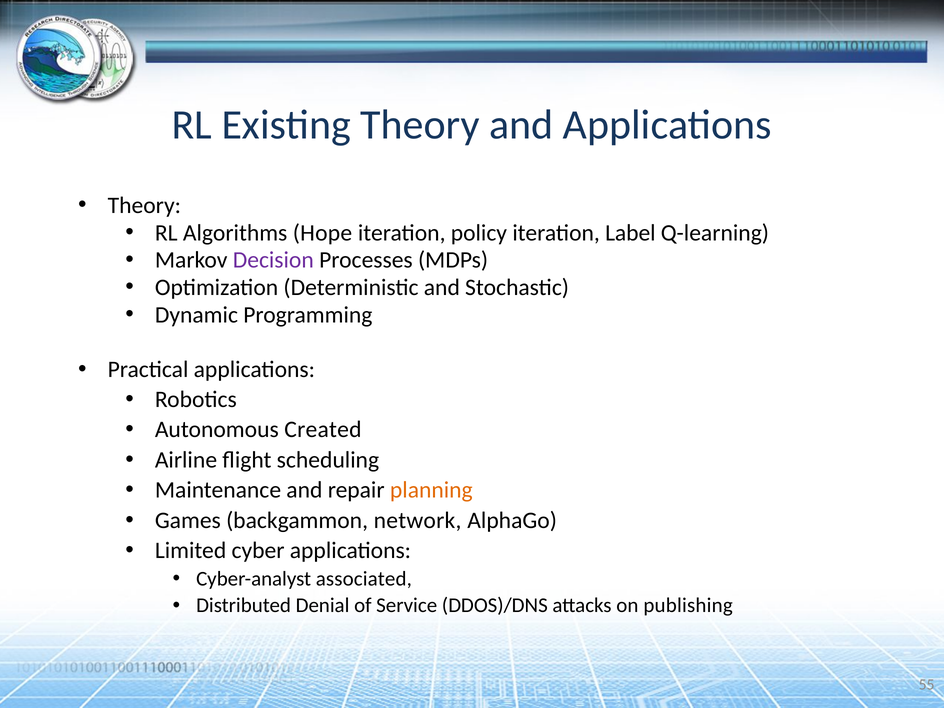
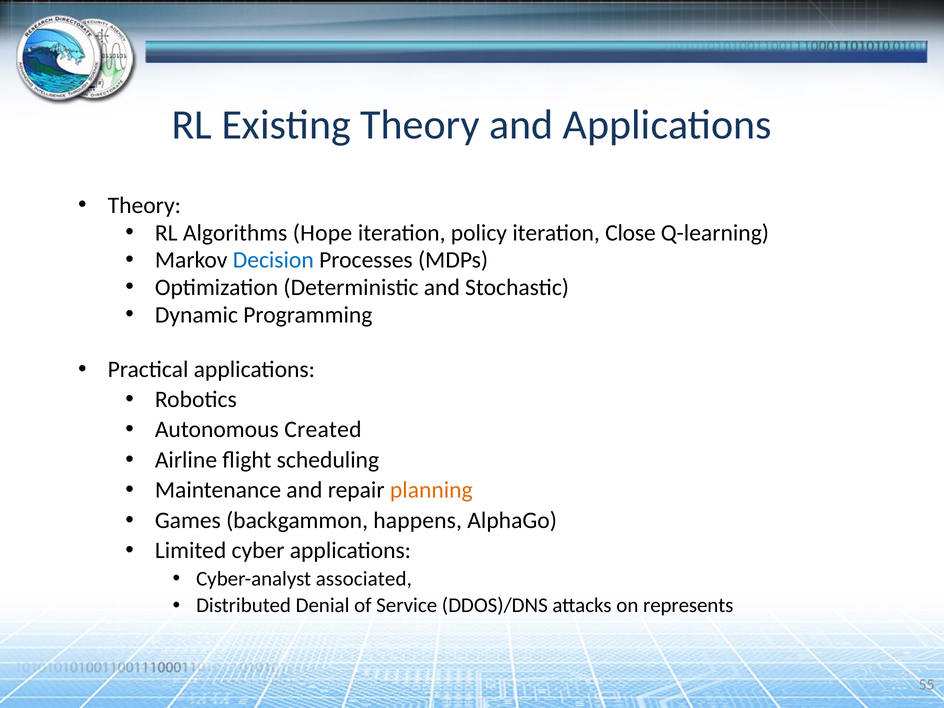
Label: Label -> Close (630, 233)
Decision colour: purple -> blue (273, 260)
network: network -> happens (418, 520)
publishing: publishing -> represents (688, 605)
